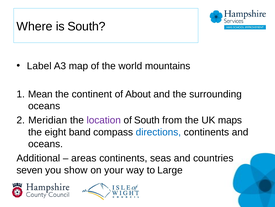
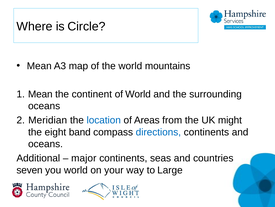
is South: South -> Circle (86, 26)
Label: Label -> Mean (39, 66)
of About: About -> World (138, 94)
location colour: purple -> blue (104, 120)
of South: South -> Areas (147, 120)
maps: maps -> might (230, 120)
areas: areas -> major (84, 158)
you show: show -> world (76, 170)
